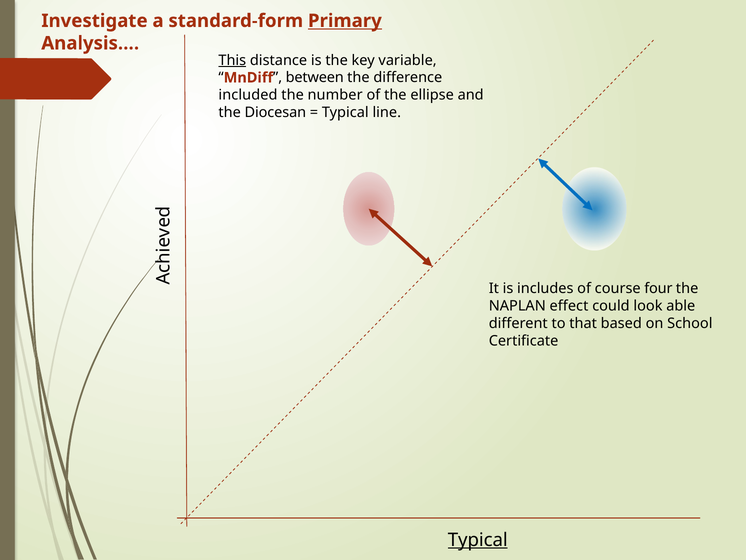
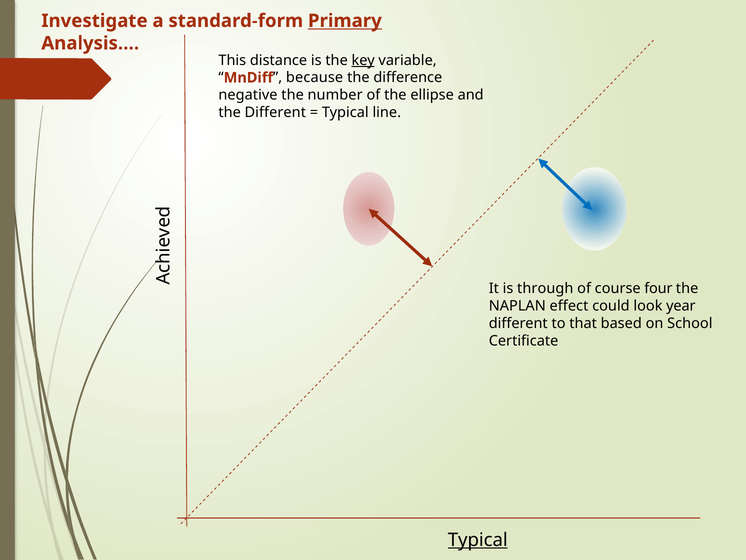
This underline: present -> none (232, 60)
key underline: none -> present (363, 60)
between: between -> because (315, 78)
included: included -> negative (248, 95)
the Diocesan: Diocesan -> Different (275, 112)
includes: includes -> through (545, 288)
able: able -> year (681, 306)
